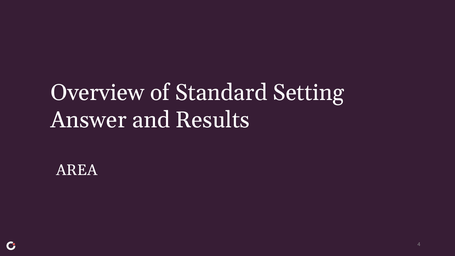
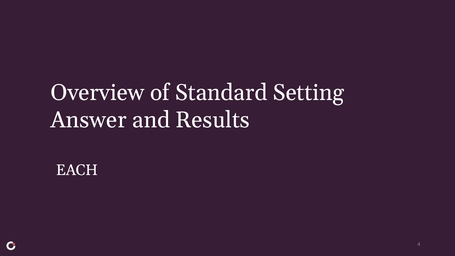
AREA: AREA -> EACH (77, 170)
